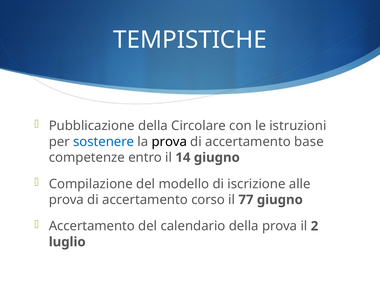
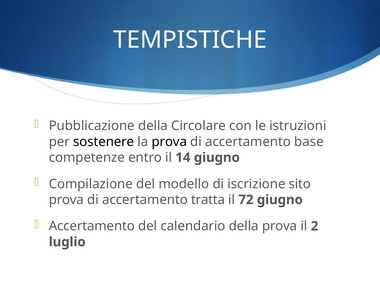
sostenere colour: blue -> black (104, 142)
alle: alle -> sito (300, 184)
corso: corso -> tratta (208, 200)
77: 77 -> 72 (246, 200)
